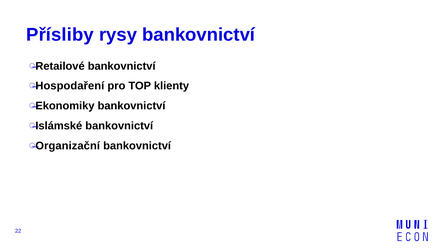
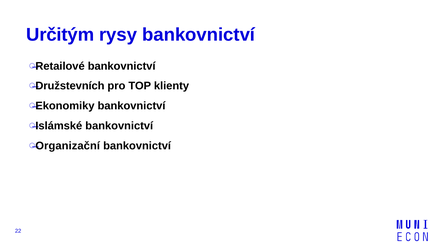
Přísliby: Přísliby -> Určitým (60, 35)
Hospodaření: Hospodaření -> Družstevních (70, 86)
